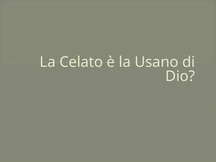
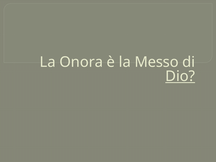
Celato: Celato -> Onora (81, 62)
Usano: Usano -> Messo (157, 62)
Dio underline: none -> present (180, 76)
